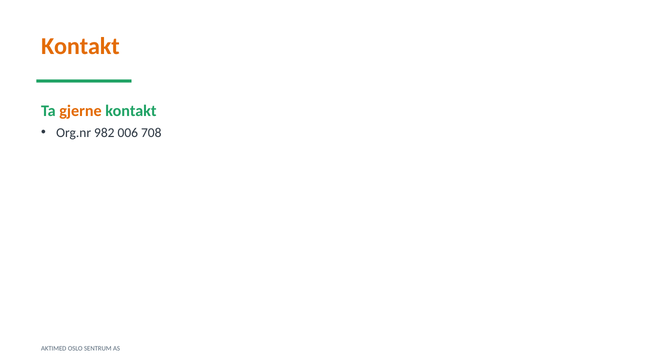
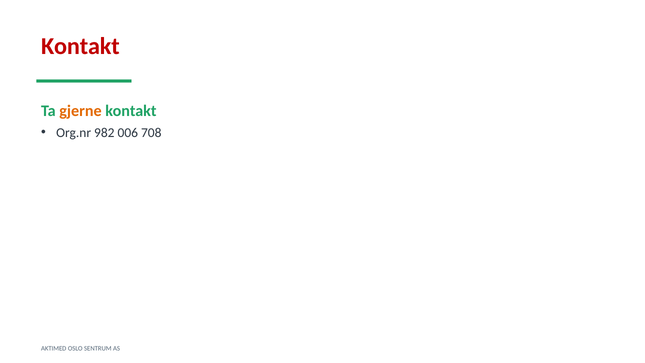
Kontakt colour: orange -> red (80, 46)
